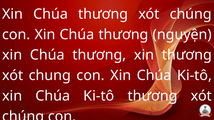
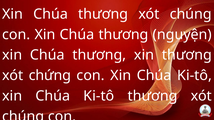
chung: chung -> chứng (50, 76)
